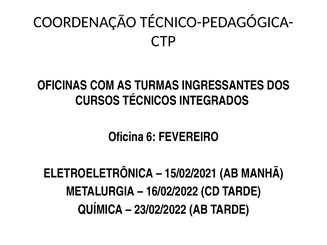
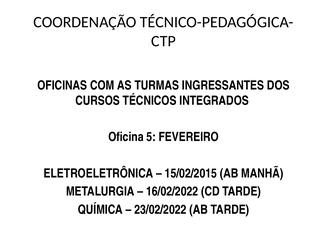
6: 6 -> 5 (151, 137)
15/02/2021: 15/02/2021 -> 15/02/2015 (191, 174)
